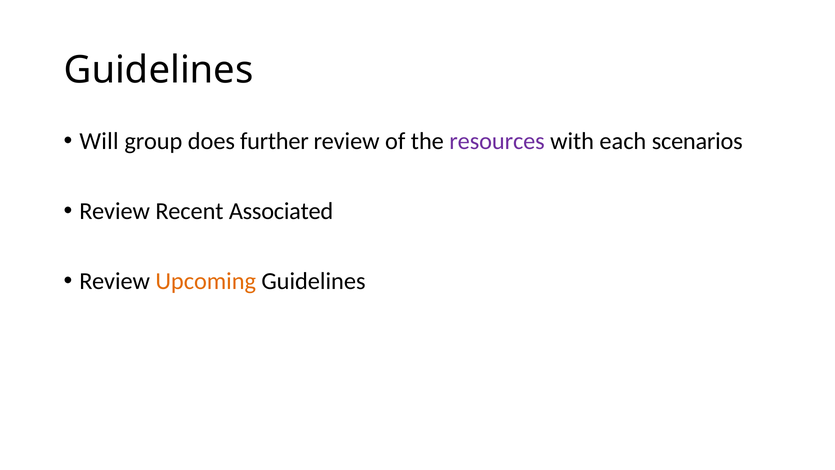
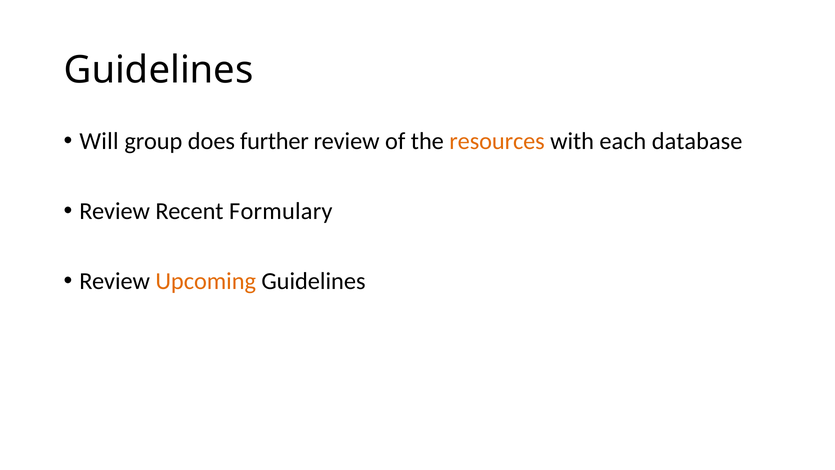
resources colour: purple -> orange (497, 141)
scenarios: scenarios -> database (697, 141)
Associated: Associated -> Formulary (281, 211)
